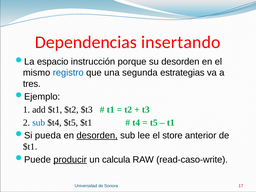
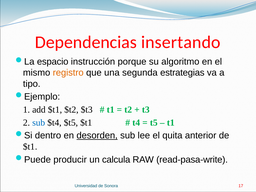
su desorden: desorden -> algoritmo (180, 62)
registro colour: blue -> orange (68, 73)
tres: tres -> tipo (32, 84)
pueda: pueda -> dentro (48, 136)
store: store -> quita (172, 136)
producir underline: present -> none (70, 160)
read-caso-write: read-caso-write -> read-pasa-write (192, 160)
